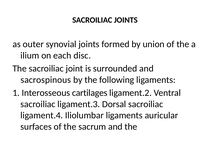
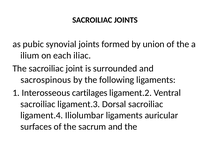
outer: outer -> pubic (33, 44)
disc: disc -> iliac (82, 55)
